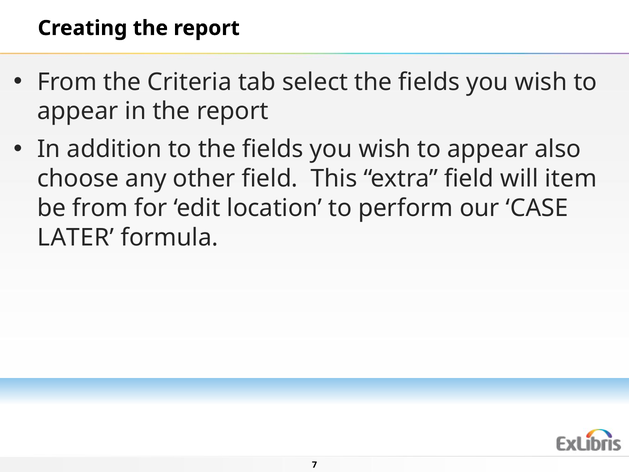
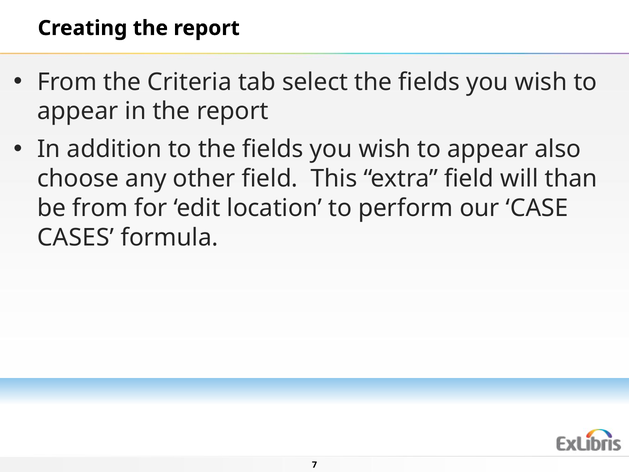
item: item -> than (571, 179)
LATER: LATER -> CASES (76, 237)
